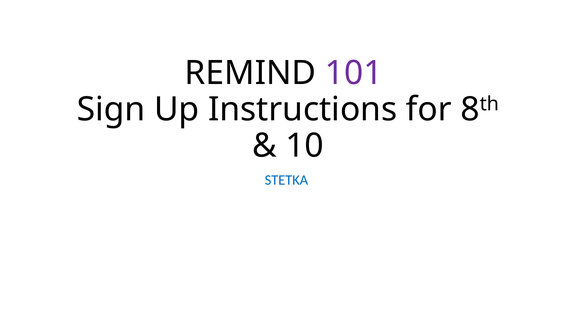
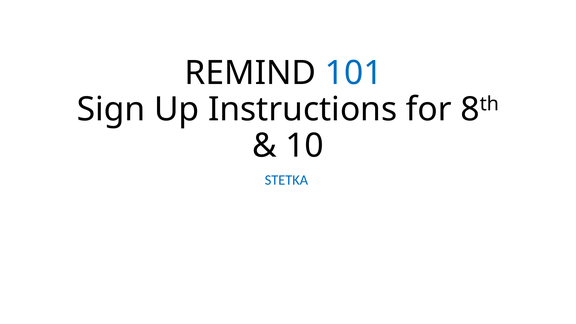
101 colour: purple -> blue (354, 73)
